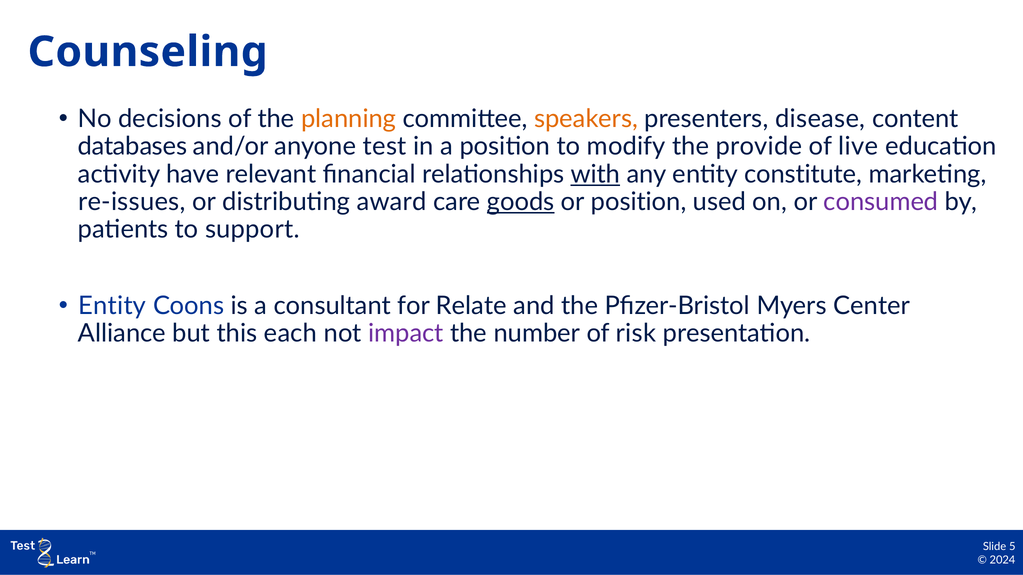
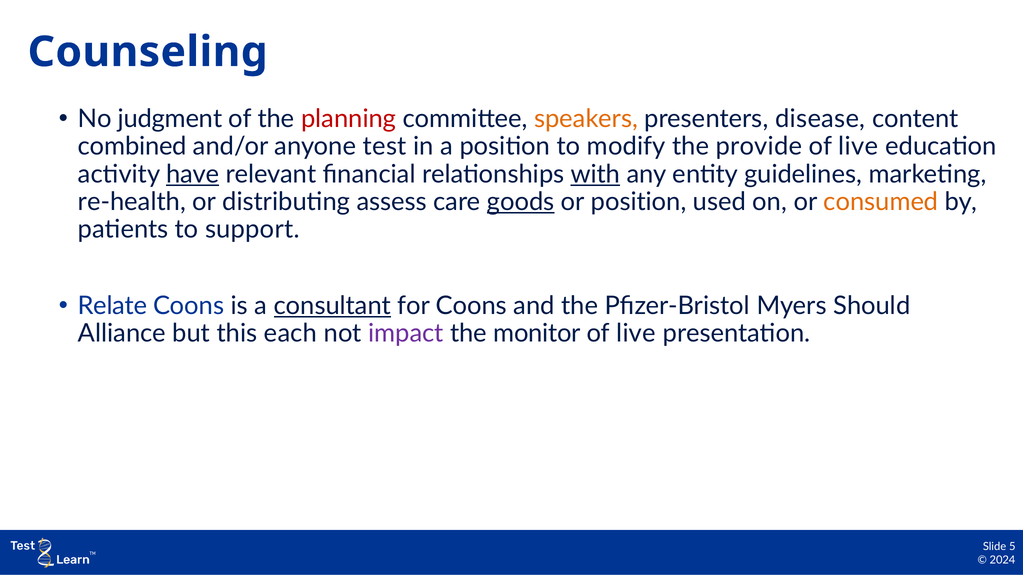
decisions: decisions -> judgment (170, 119)
planning colour: orange -> red (349, 119)
databases: databases -> combined (132, 147)
have underline: none -> present (193, 174)
constitute: constitute -> guidelines (803, 174)
re-issues: re-issues -> re-health (132, 202)
award: award -> assess (392, 202)
consumed colour: purple -> orange (881, 202)
Entity: Entity -> Relate (112, 306)
consultant underline: none -> present (332, 306)
for Relate: Relate -> Coons (471, 306)
Center: Center -> Should (872, 306)
number: number -> monitor (537, 334)
risk: risk -> live (636, 334)
